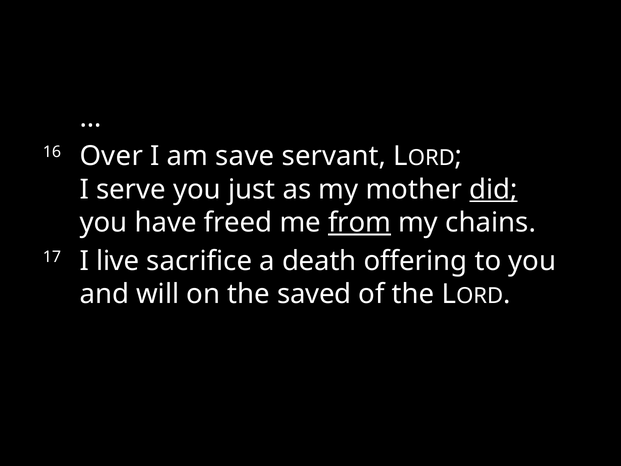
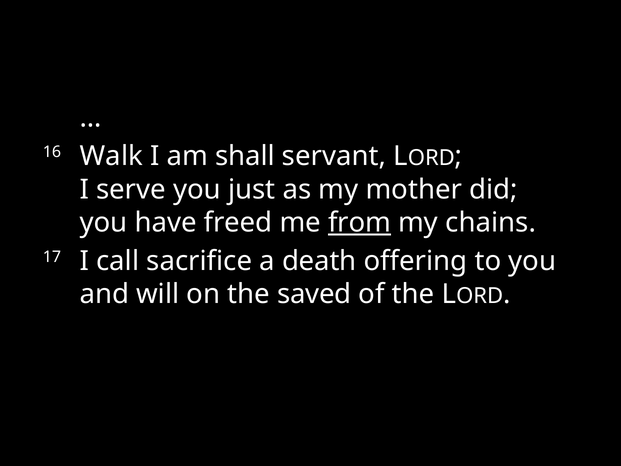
Over: Over -> Walk (111, 156)
save: save -> shall (245, 156)
did underline: present -> none (494, 189)
live: live -> call (118, 261)
